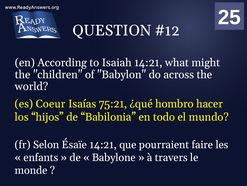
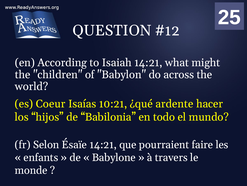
75:21: 75:21 -> 10:21 (113, 103)
hombro: hombro -> ardente (174, 103)
